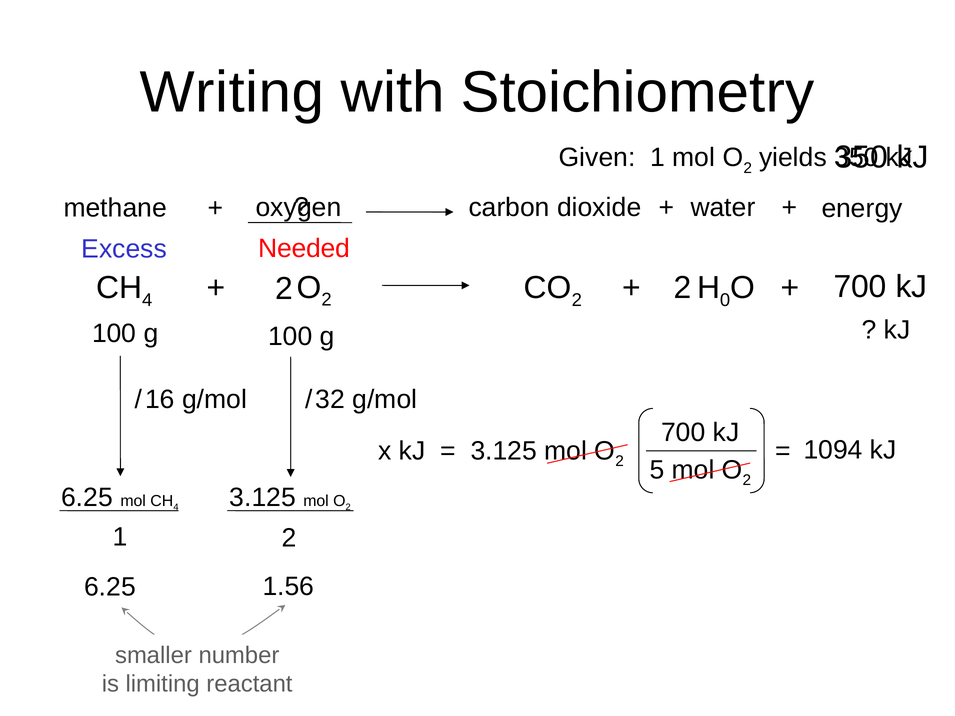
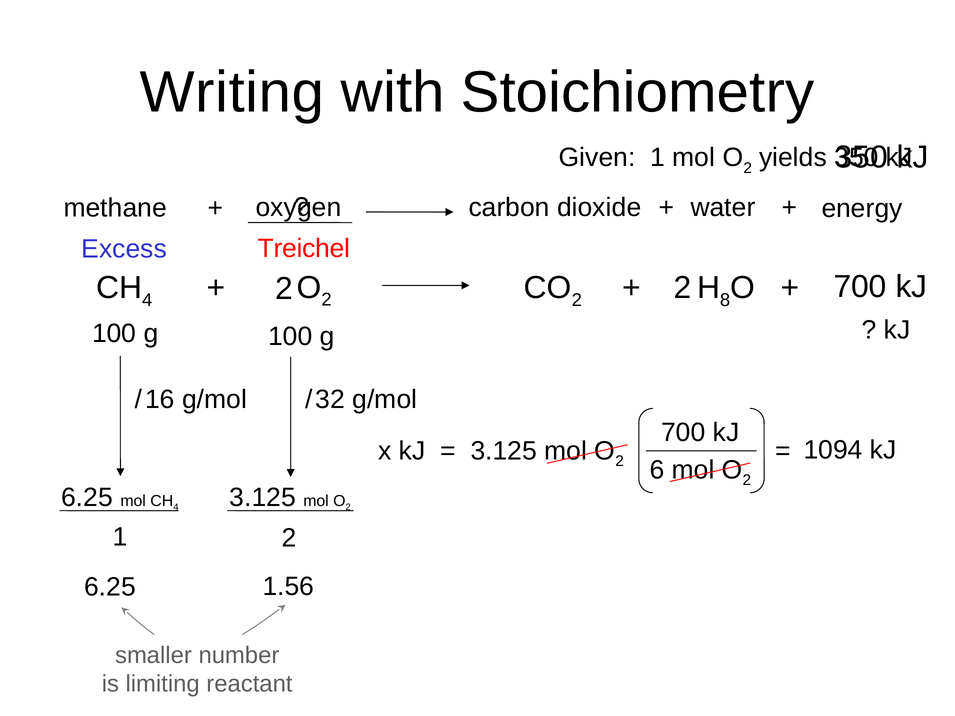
Needed: Needed -> Treichel (304, 248)
0: 0 -> 8 (725, 300)
5: 5 -> 6 (657, 470)
